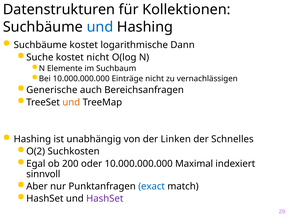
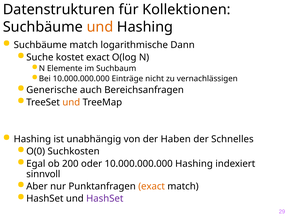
und colour: blue -> orange (100, 27)
Suchbäume kostet: kostet -> match (84, 45)
kostet nicht: nicht -> exact (98, 57)
Linken: Linken -> Haben (176, 139)
O(2: O(2 -> O(0 (36, 151)
10.000.000.000 Maximal: Maximal -> Hashing (194, 164)
exact colour: blue -> orange (152, 186)
